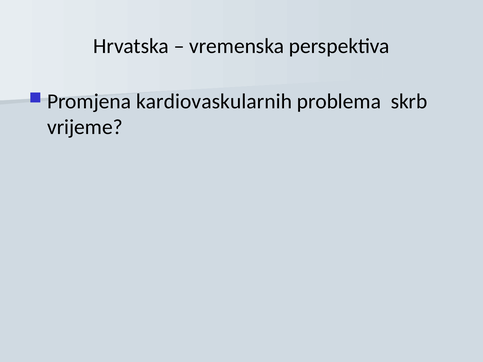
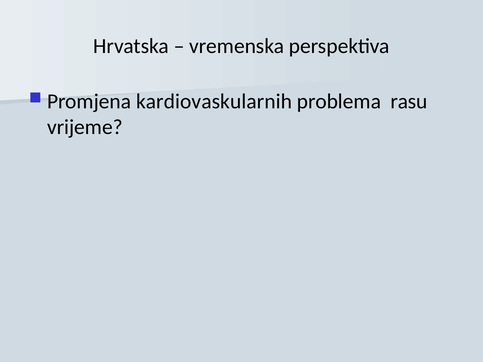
skrb: skrb -> rasu (409, 101)
